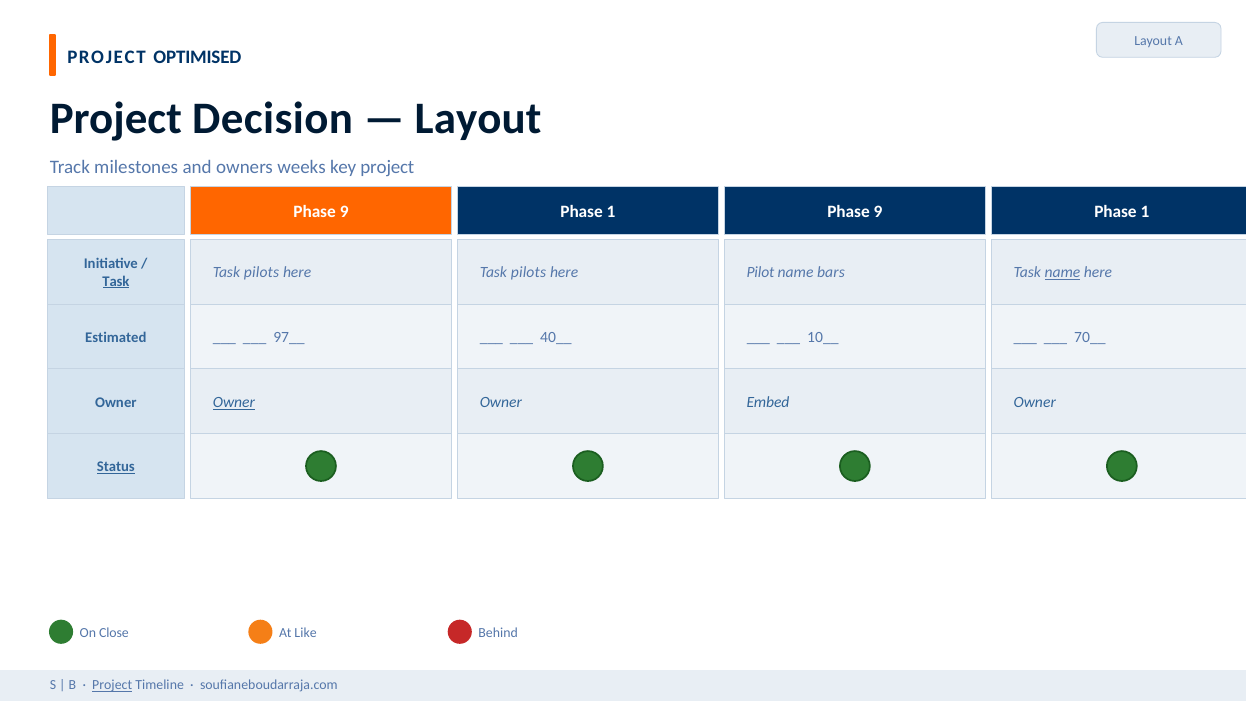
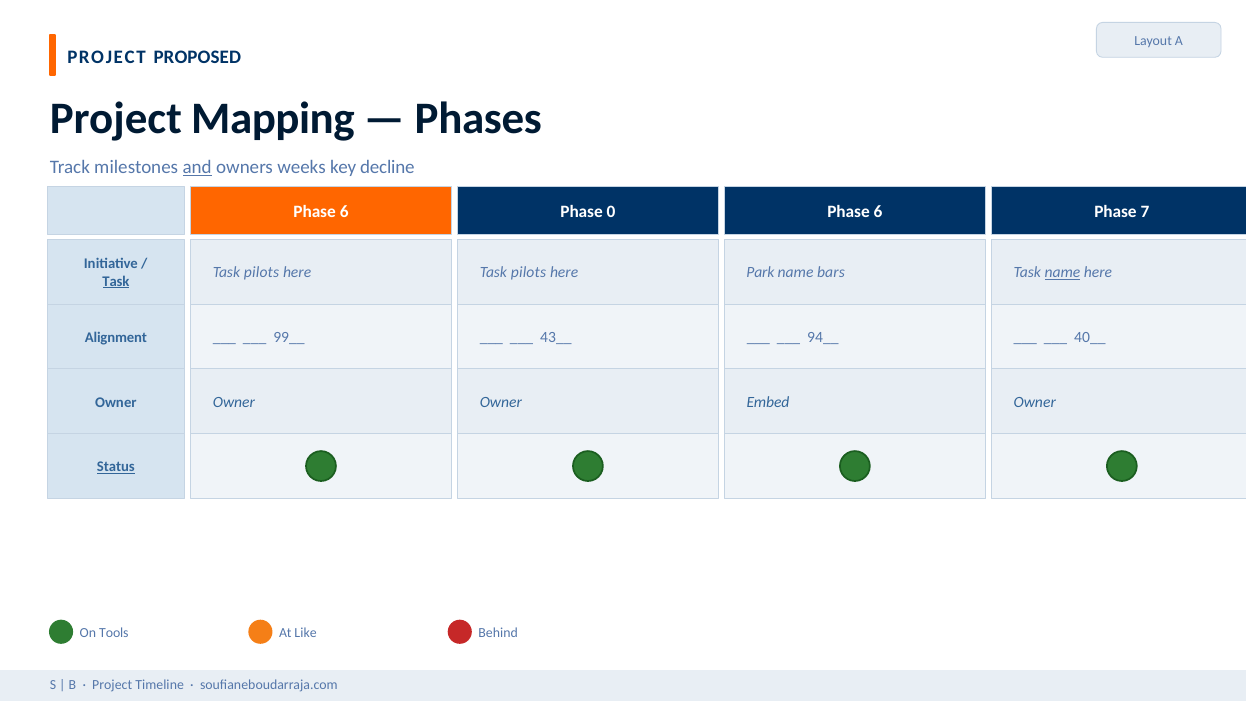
OPTIMISED: OPTIMISED -> PROPOSED (197, 57)
Decision: Decision -> Mapping (273, 118)
Layout: Layout -> Phases (478, 118)
and underline: none -> present (197, 167)
key project: project -> decline (387, 167)
9: 9 -> 6 (344, 212)
1: 1 -> 0 (611, 212)
9: 9 -> 6 (878, 212)
1: 1 -> 7 (1145, 212)
Pilot: Pilot -> Park (760, 273)
Estimated: Estimated -> Alignment (116, 337)
97__: 97__ -> 99__ (289, 337)
40__: 40__ -> 43__ (556, 337)
10__: 10__ -> 94__ (823, 337)
70__: 70__ -> 40__ (1090, 337)
Owner underline: present -> none (234, 402)
Close: Close -> Tools (114, 633)
Project underline: present -> none (112, 685)
